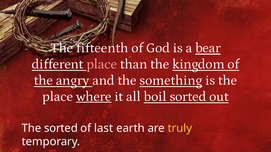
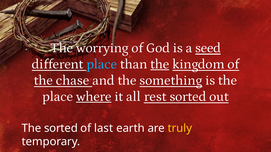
fifteenth: fifteenth -> worrying (102, 48)
bear: bear -> seed (208, 48)
place colour: pink -> light blue (102, 64)
the underline: none -> present (160, 64)
angry: angry -> chase (72, 80)
boil: boil -> rest (155, 97)
